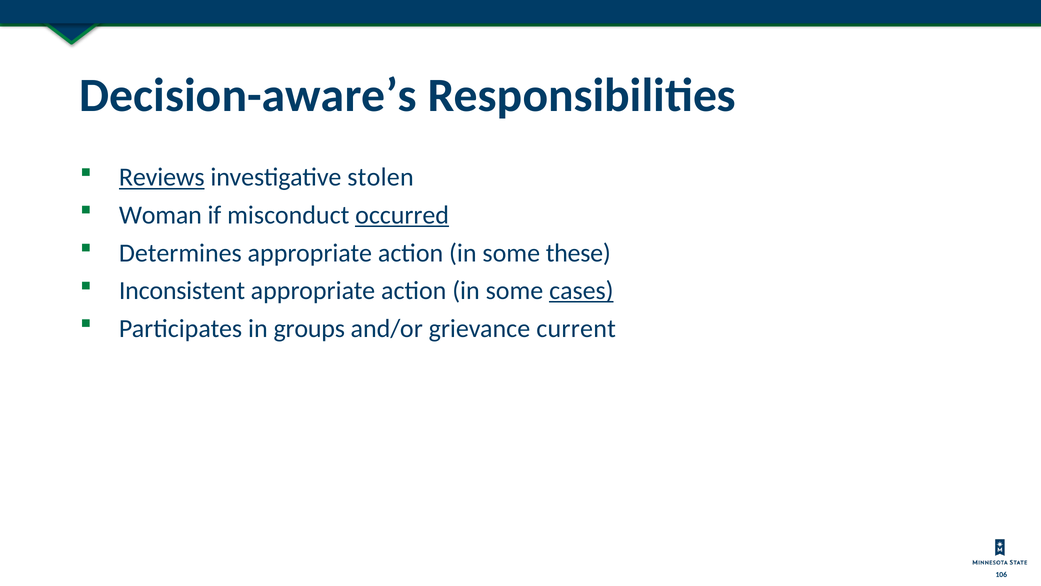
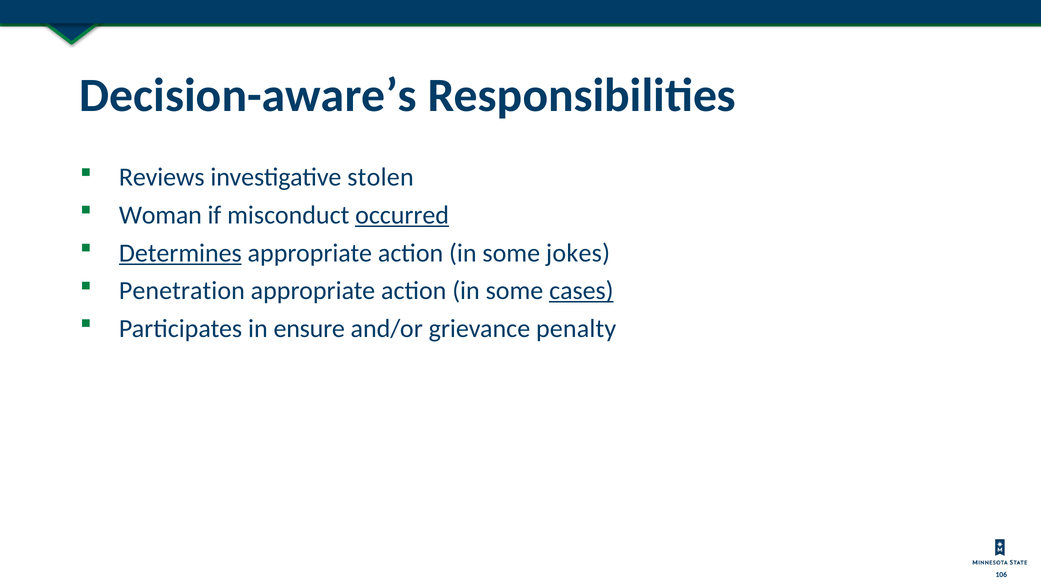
Reviews underline: present -> none (162, 177)
Determines underline: none -> present (180, 253)
these: these -> jokes (578, 253)
Inconsistent: Inconsistent -> Penetration (182, 290)
groups: groups -> ensure (309, 328)
current: current -> penalty (576, 328)
